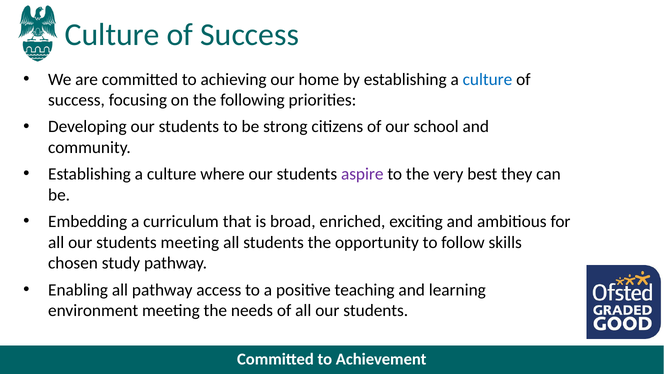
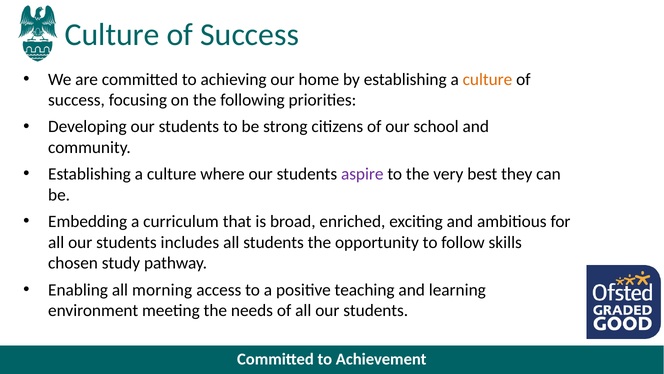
culture colour: blue -> orange (488, 79)
students meeting: meeting -> includes (190, 242)
all pathway: pathway -> morning (162, 289)
